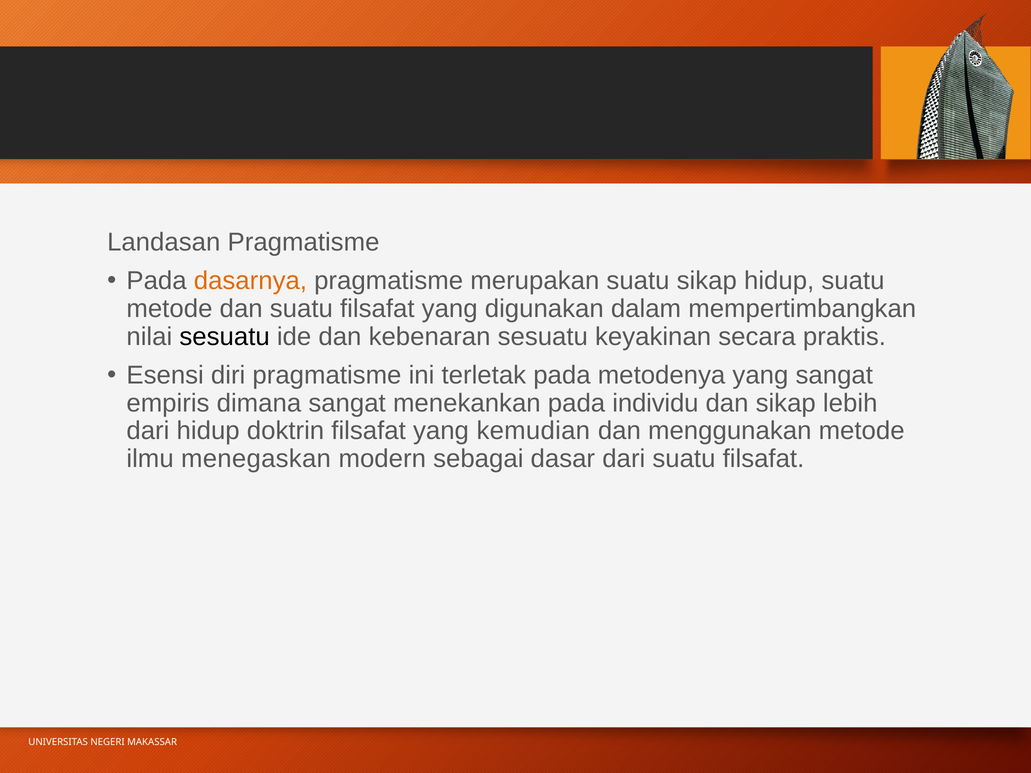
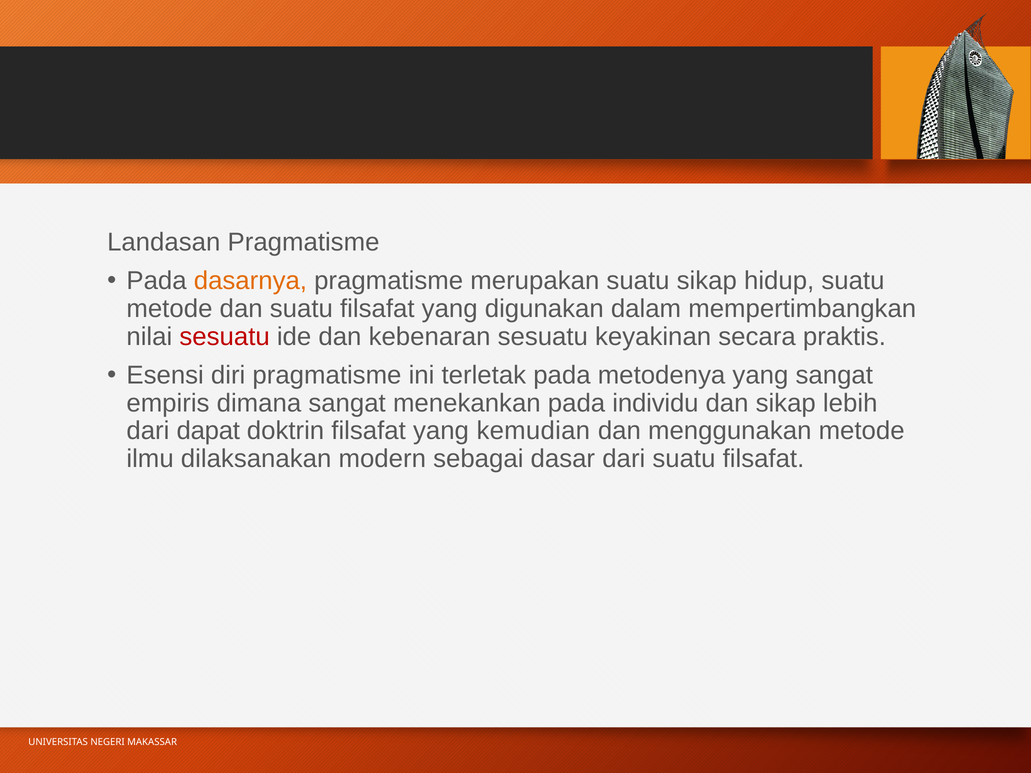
sesuatu colour: black -> red (225, 337)
dari hidup: hidup -> dapat (208, 431)
menegaskan: menegaskan -> dilaksanakan (256, 459)
